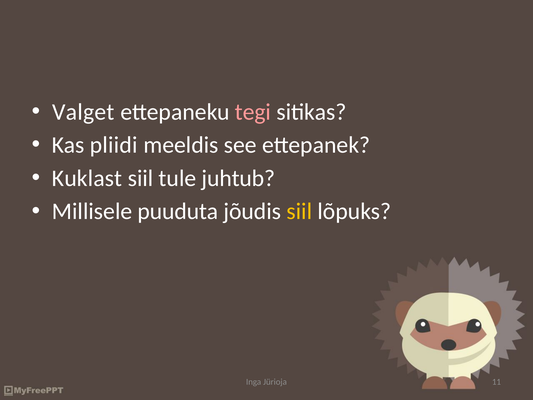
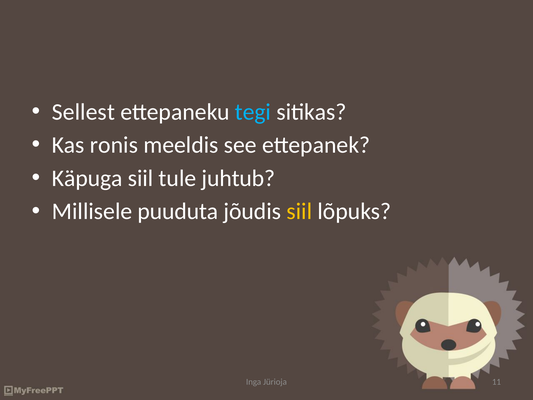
Valget: Valget -> Sellest (83, 112)
tegi colour: pink -> light blue (253, 112)
pliidi: pliidi -> ronis (114, 145)
Kuklast: Kuklast -> Käpuga (87, 178)
